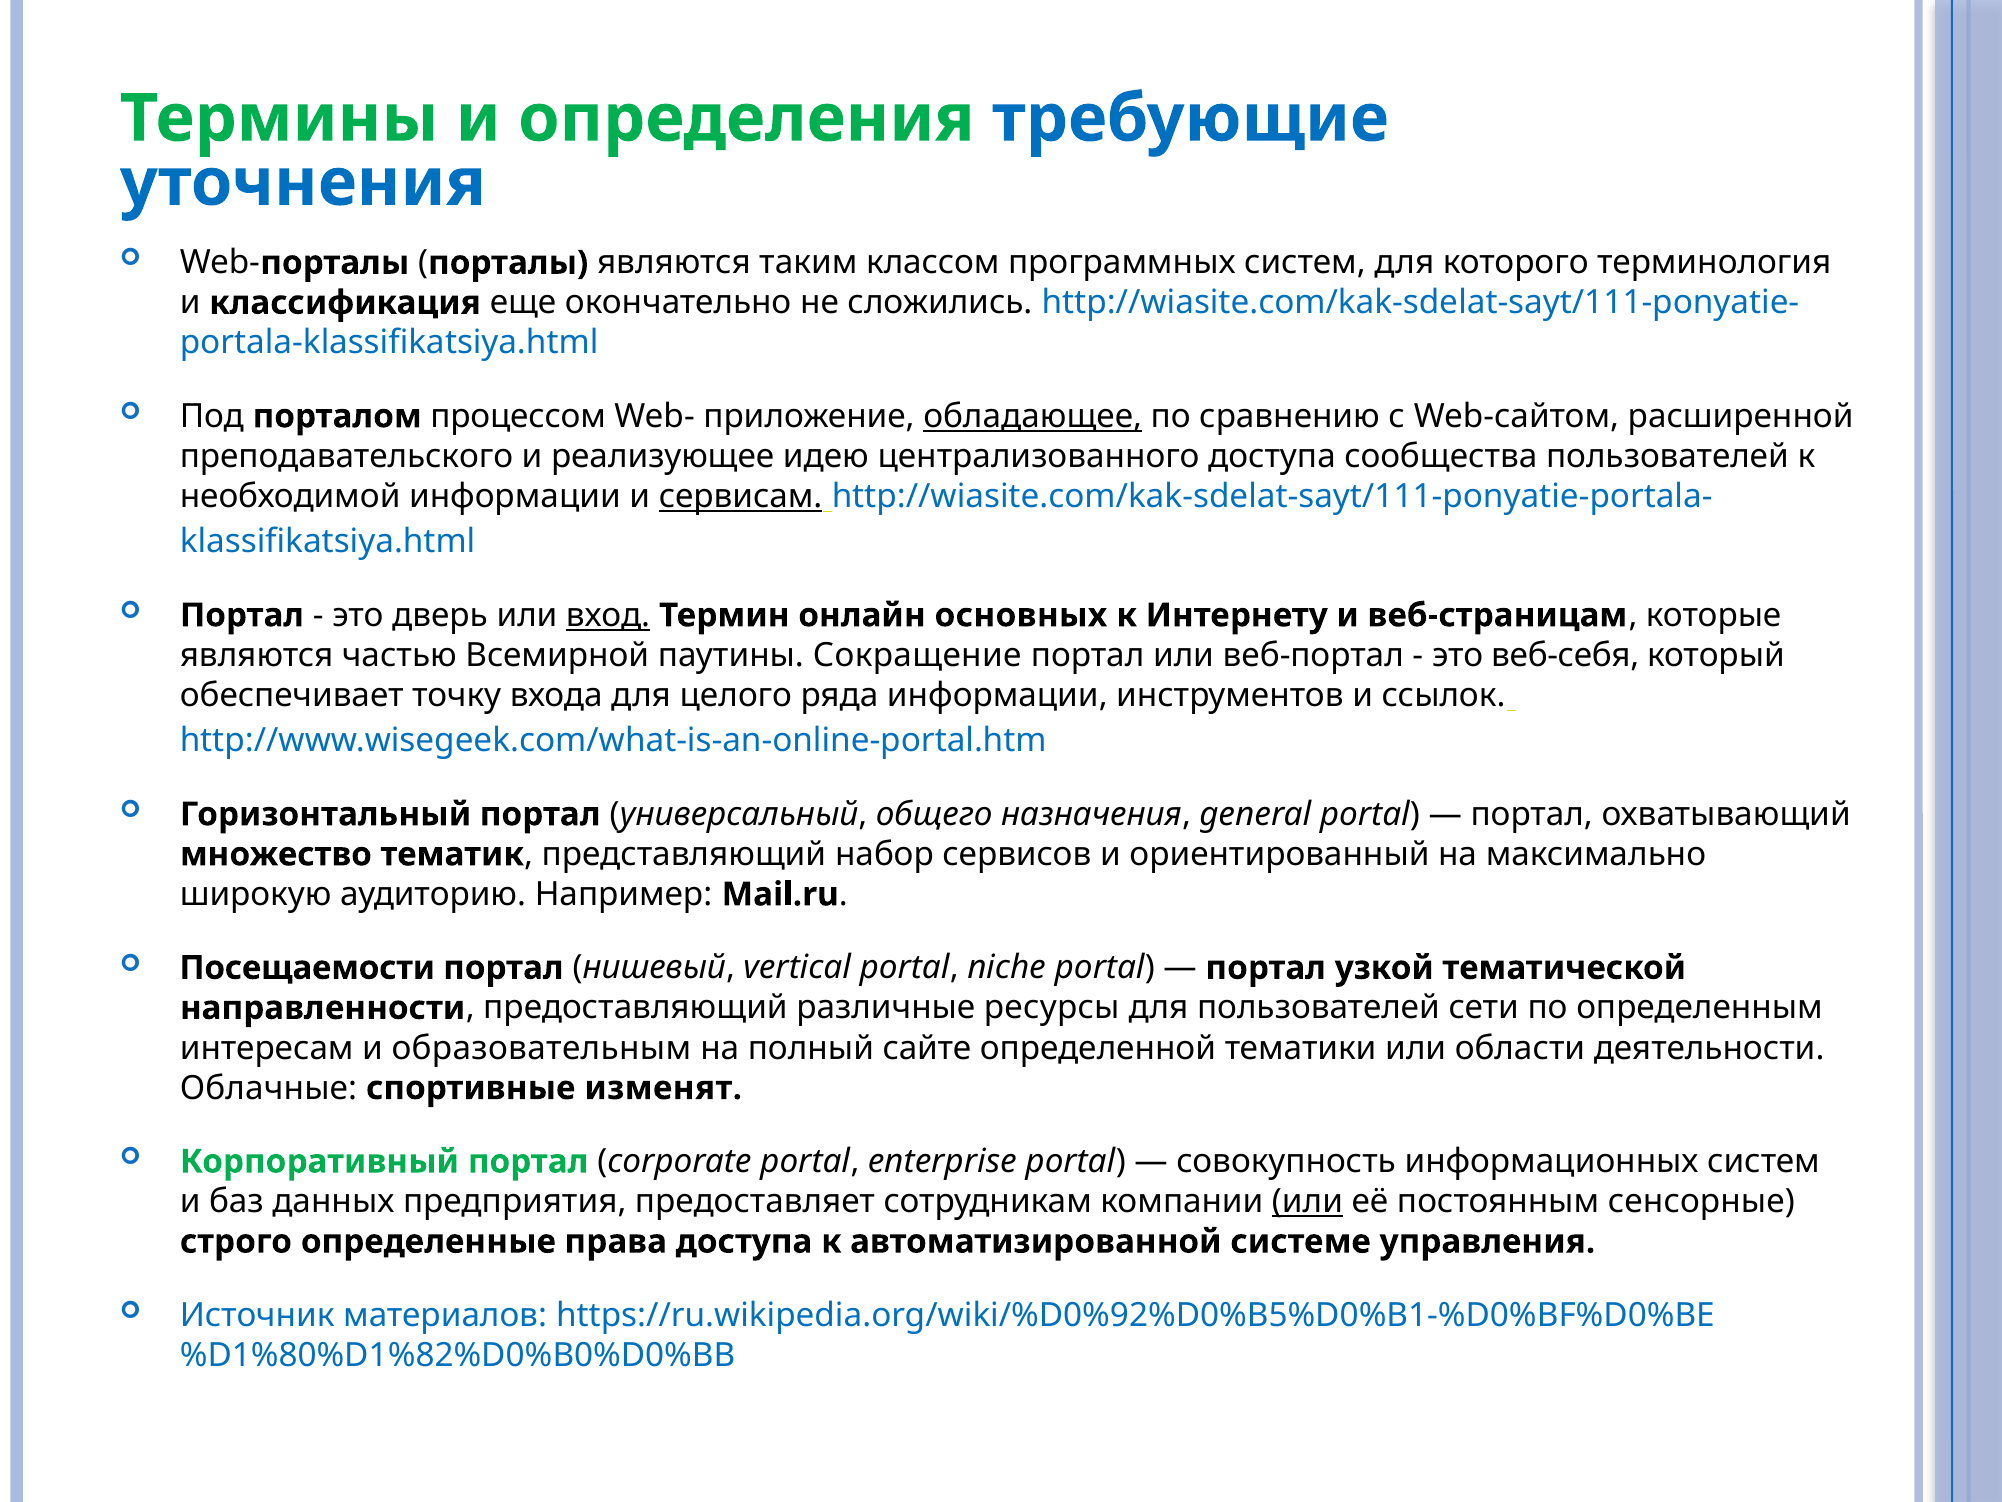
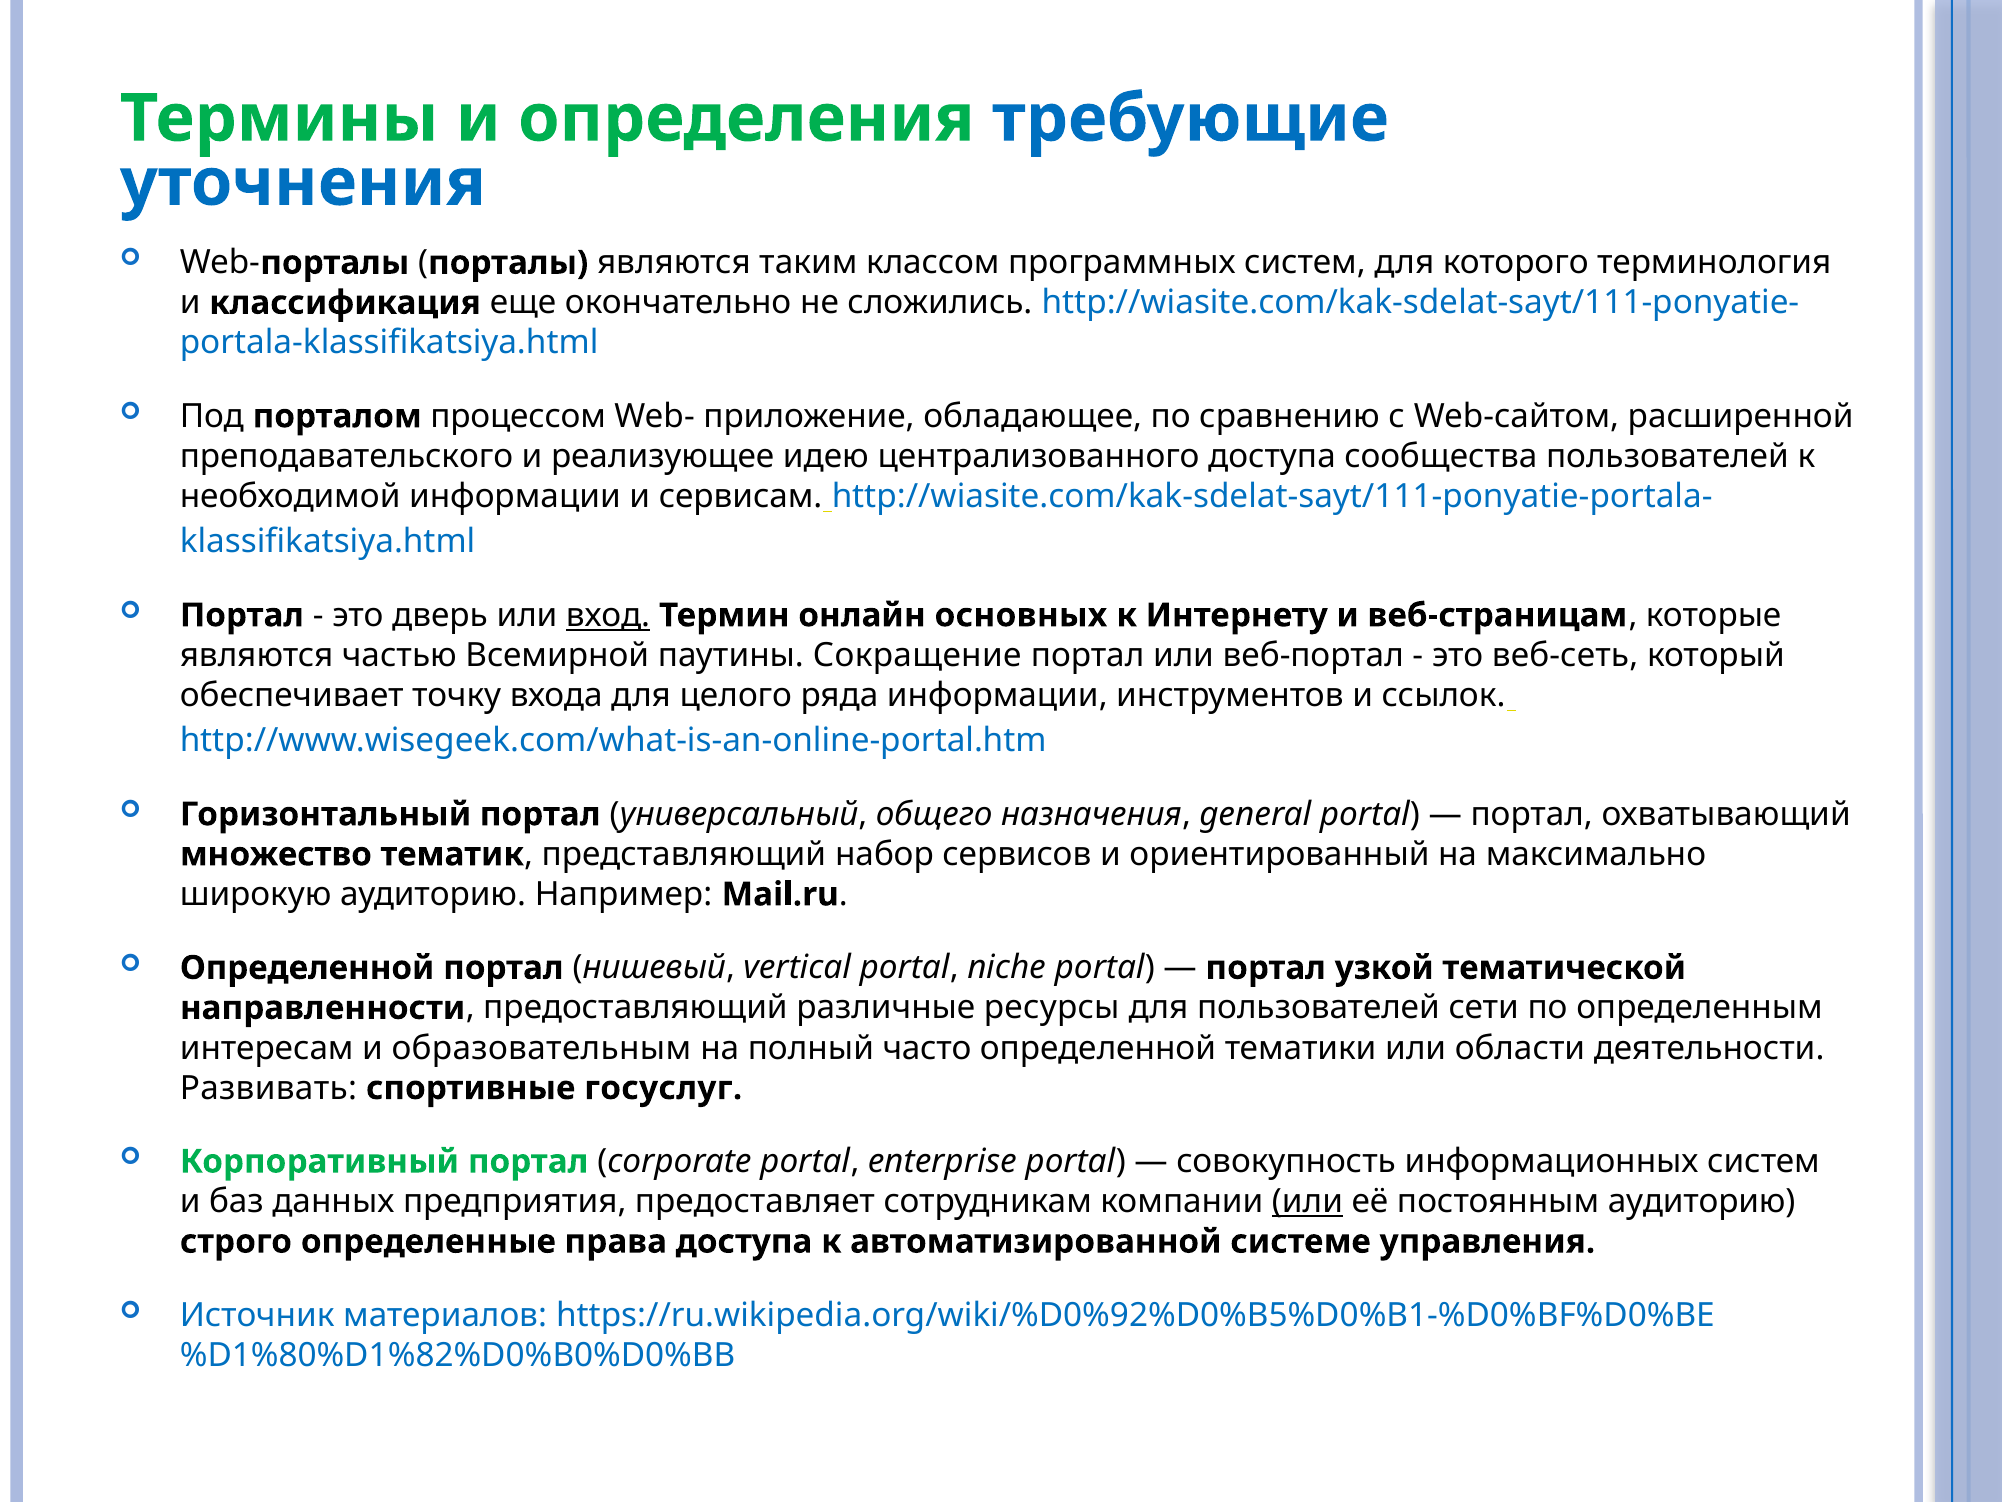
обладающее underline: present -> none (1033, 416)
сервисам underline: present -> none (741, 496)
веб-себя: веб-себя -> веб-сеть (1565, 655)
Посещаемости: Посещаемости -> Определенной (307, 968)
сайте: сайте -> часто (927, 1048)
Облачные: Облачные -> Развивать (268, 1088)
изменят: изменят -> госуслуг (663, 1088)
постоянным сенсорные: сенсорные -> аудиторию (1702, 1201)
